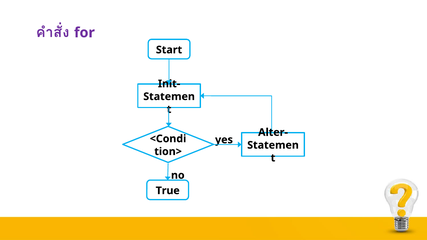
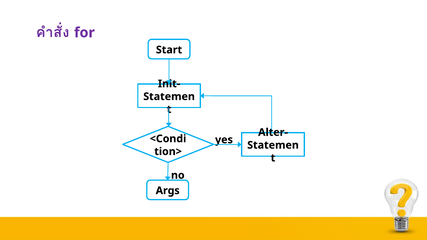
True: True -> Args (168, 191)
